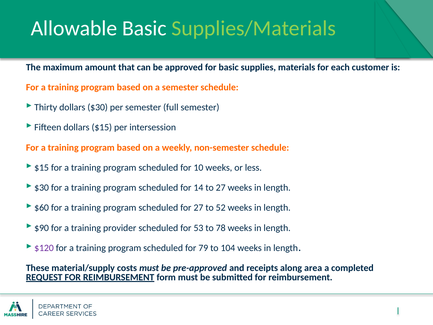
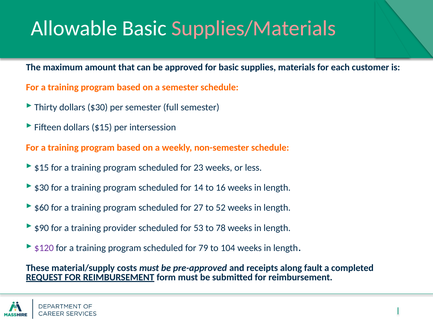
Supplies/Materials colour: light green -> pink (254, 28)
10: 10 -> 23 (198, 167)
to 27: 27 -> 16 (221, 188)
area: area -> fault (313, 268)
